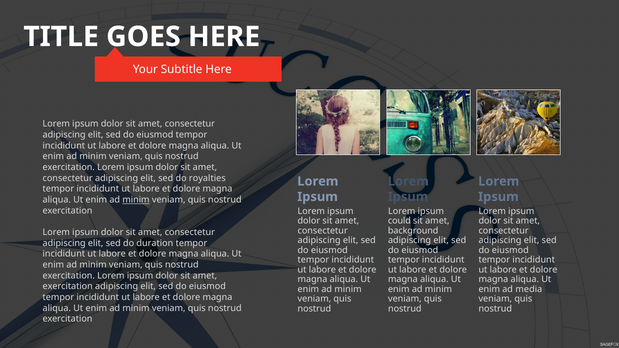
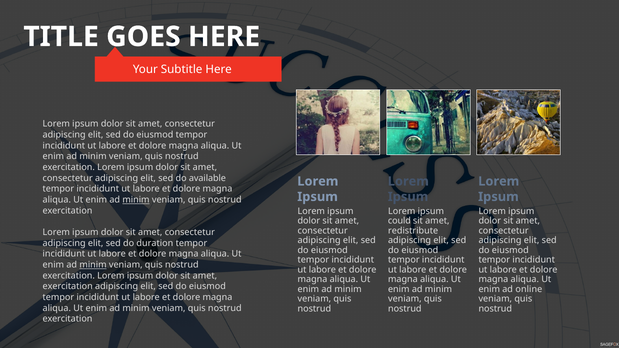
royalties: royalties -> available (207, 178)
background: background -> redistribute (413, 231)
minim underline: none -> present (93, 265)
media: media -> online (529, 289)
